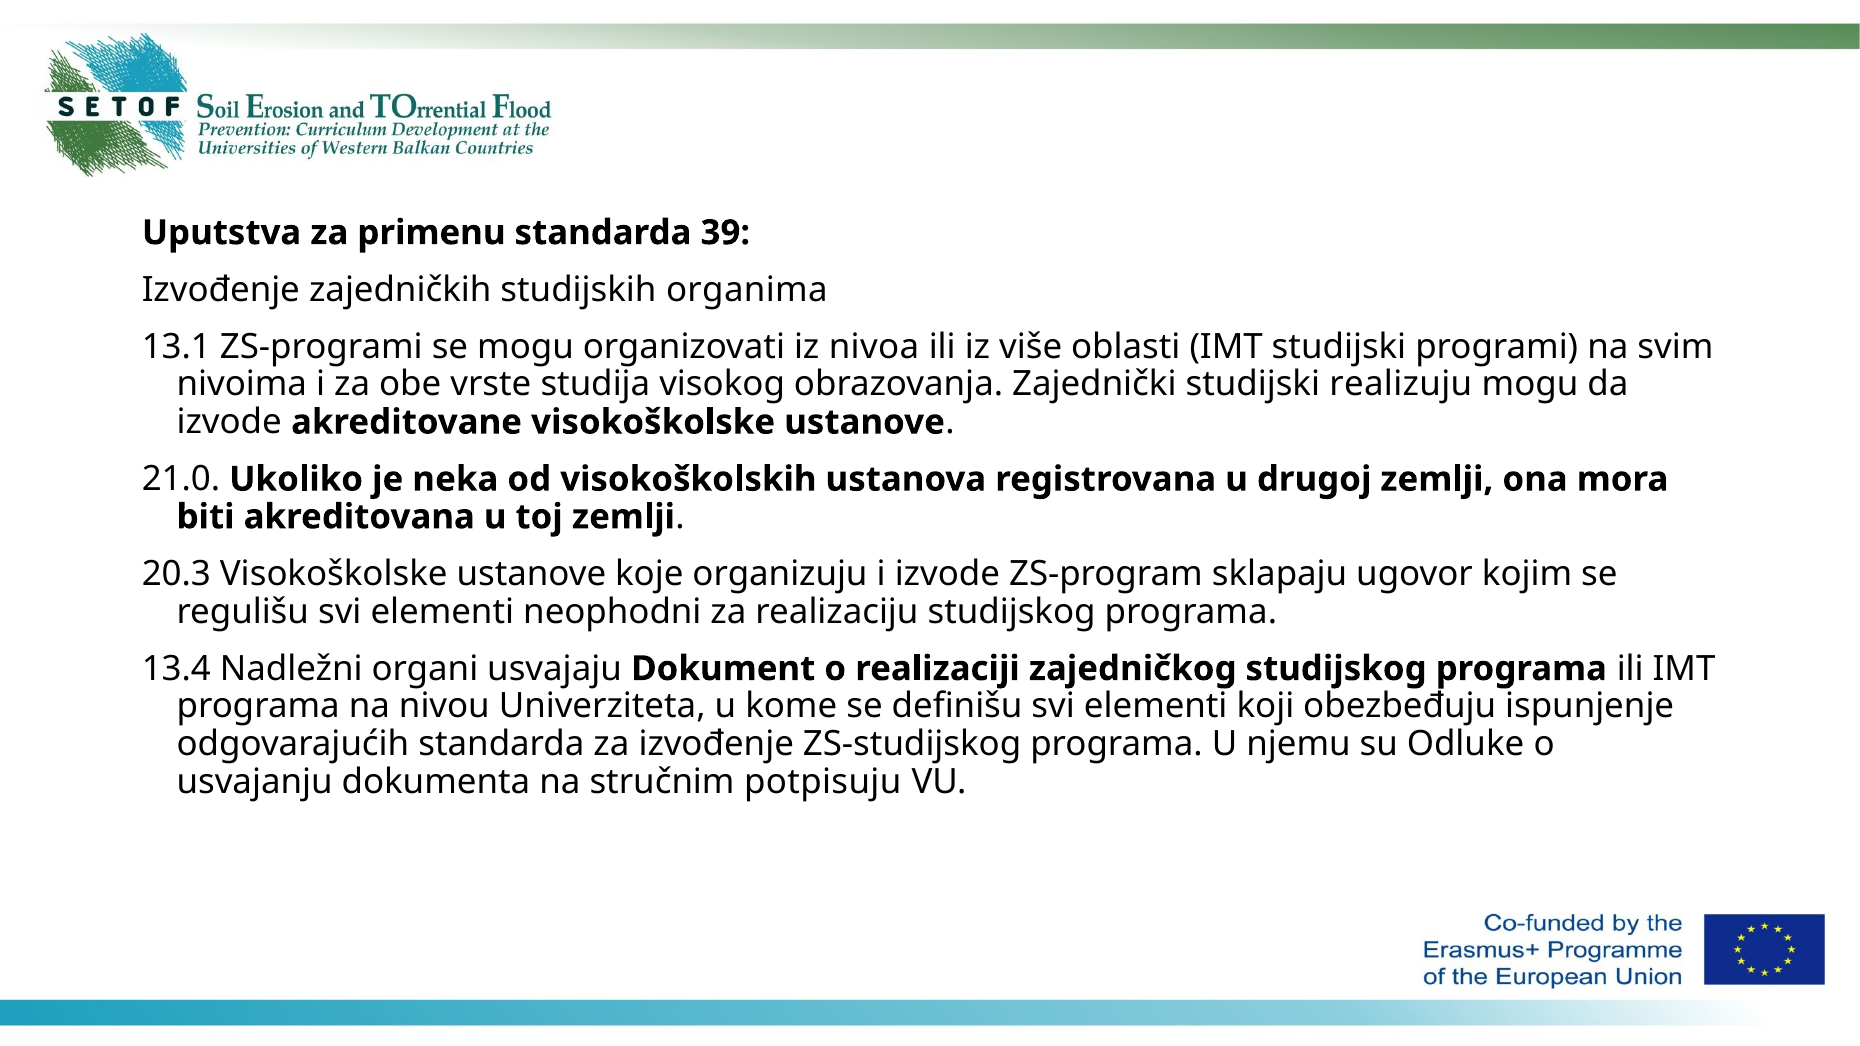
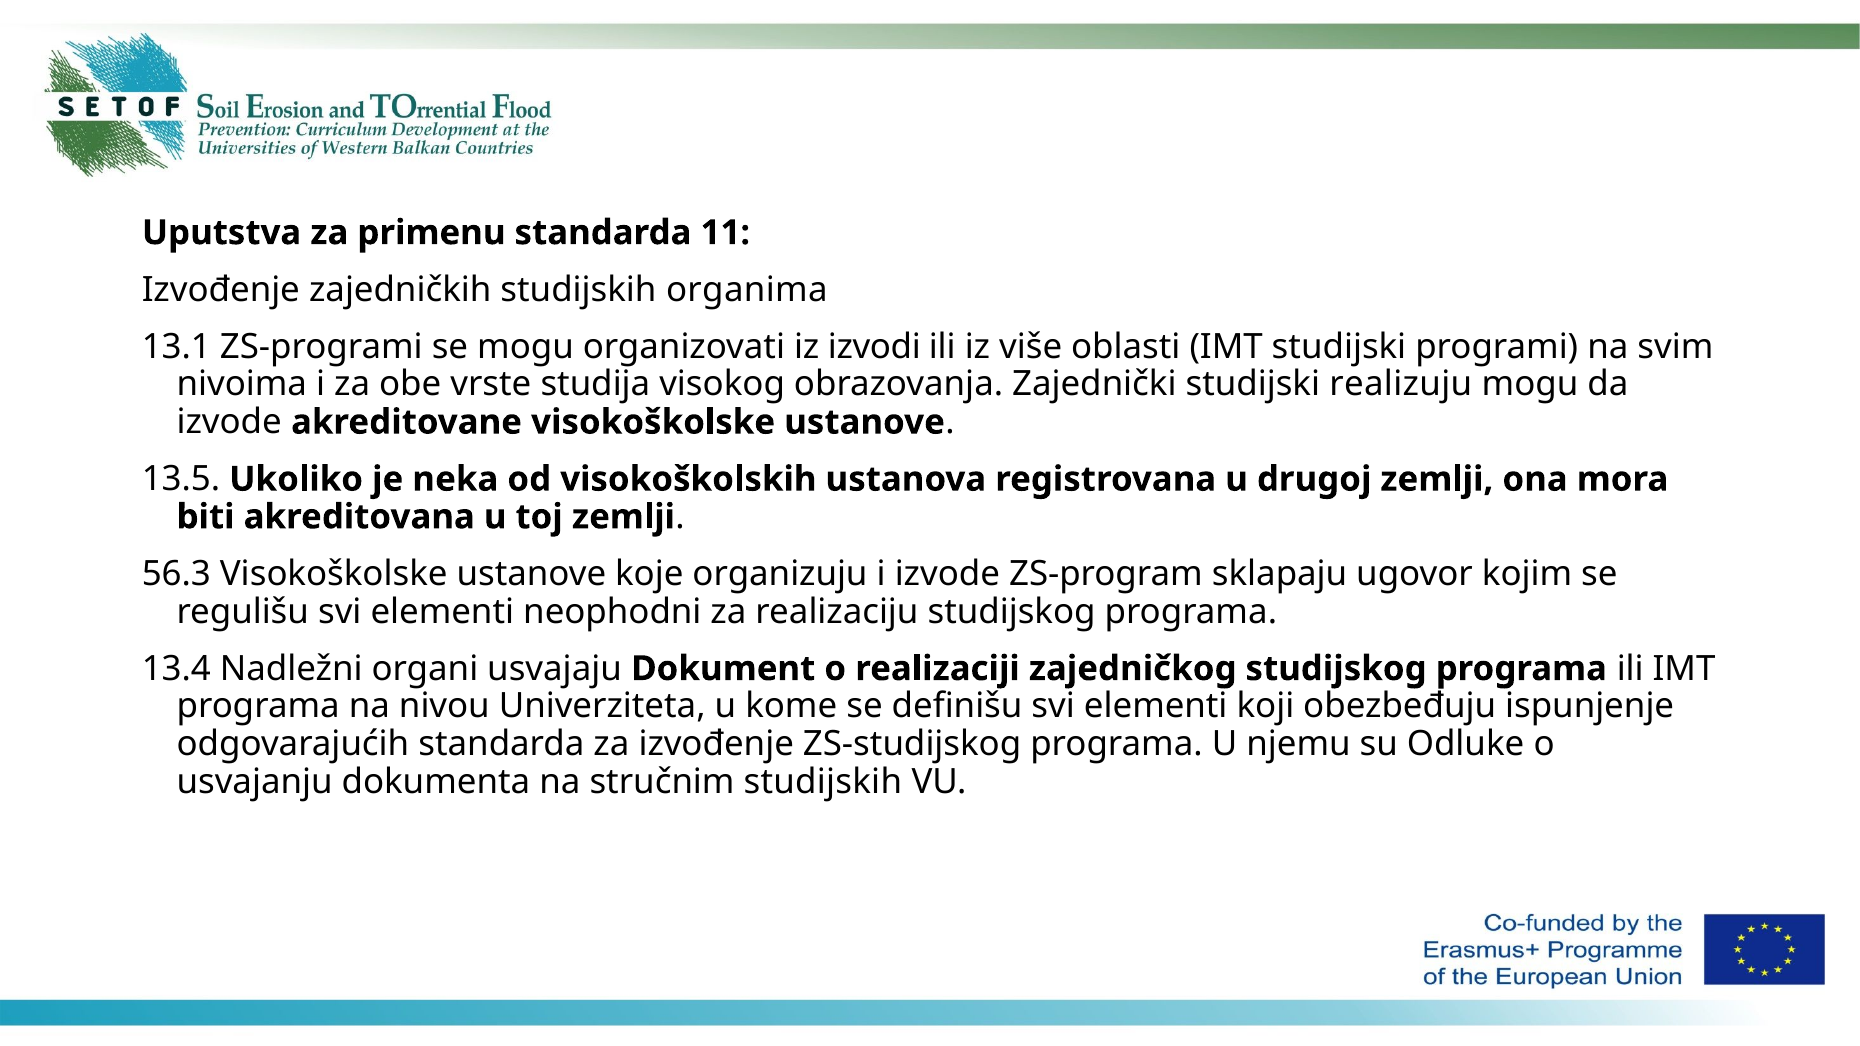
39: 39 -> 11 (725, 233)
nivoa: nivoa -> izvodi (874, 347)
21.0: 21.0 -> 13.5 (181, 479)
20.3: 20.3 -> 56.3 (176, 574)
stručnim potpisuju: potpisuju -> studijskih (823, 782)
